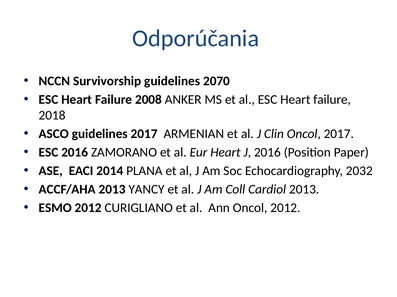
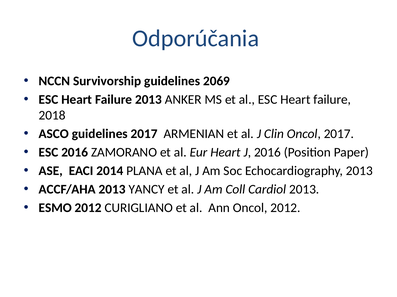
2070: 2070 -> 2069 (217, 81)
Failure 2008: 2008 -> 2013 (148, 100)
Echocardiography 2032: 2032 -> 2013 (359, 171)
